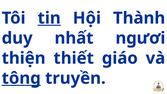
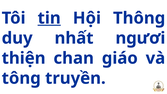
Thành: Thành -> Thông (139, 18)
thiết: thiết -> chan (74, 58)
tông underline: present -> none (21, 78)
